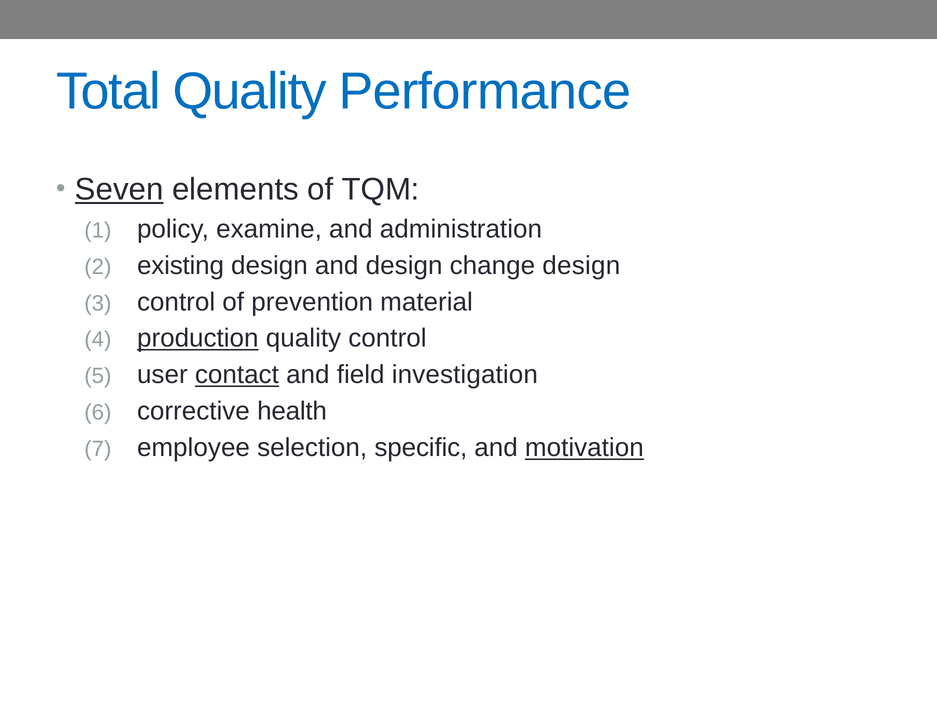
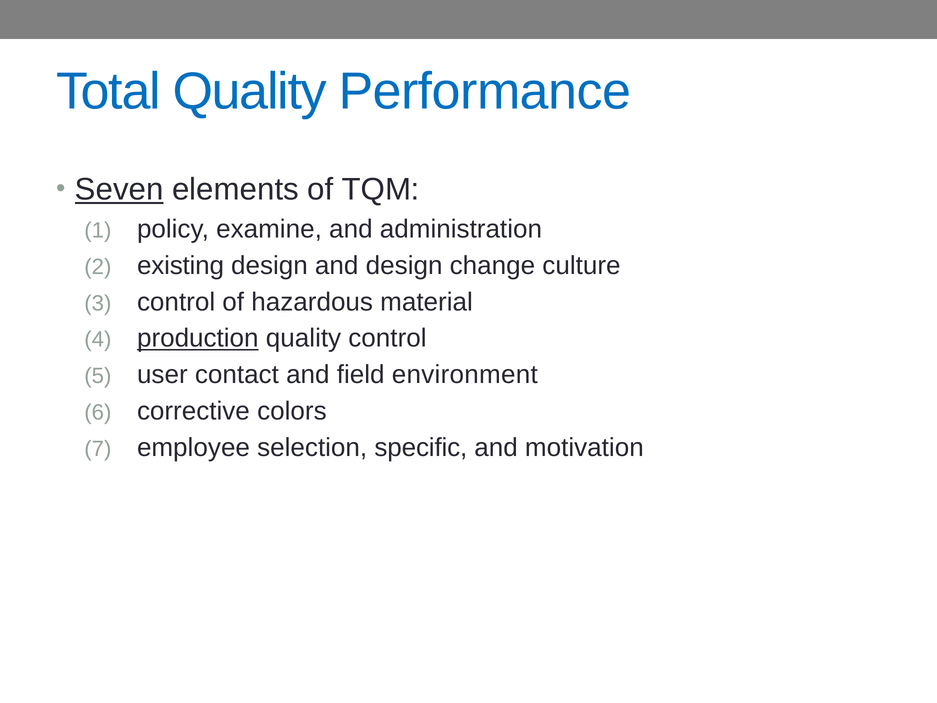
change design: design -> culture (581, 265)
prevention: prevention -> hazardous (312, 302)
contact underline: present -> none (237, 375)
investigation: investigation -> environment (465, 375)
health: health -> colors (292, 411)
motivation underline: present -> none (584, 448)
